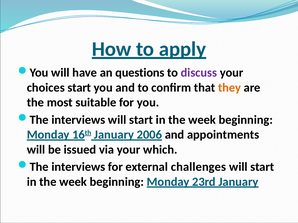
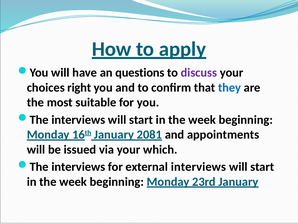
choices start: start -> right (79, 88)
they colour: orange -> blue (229, 88)
2006: 2006 -> 2081 (149, 135)
external challenges: challenges -> interviews (199, 167)
